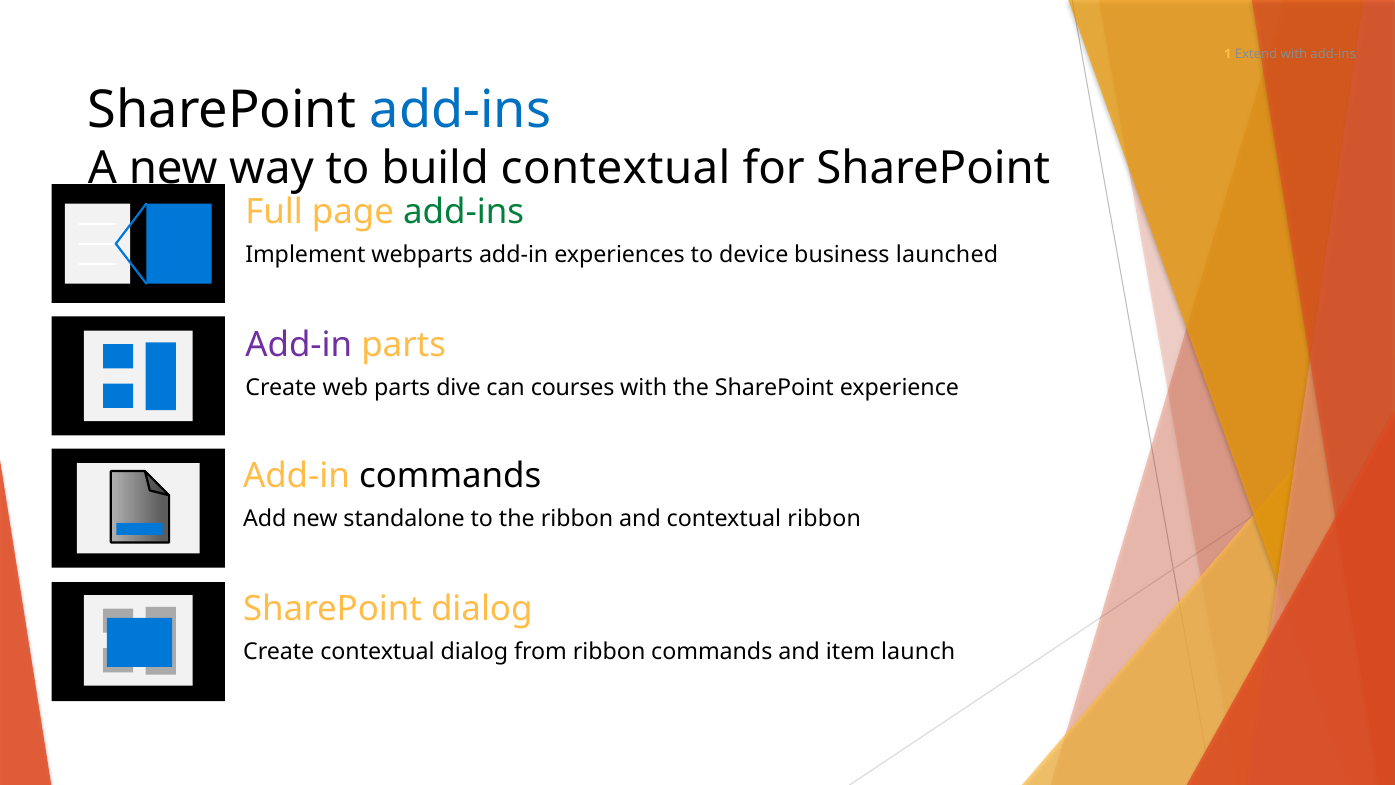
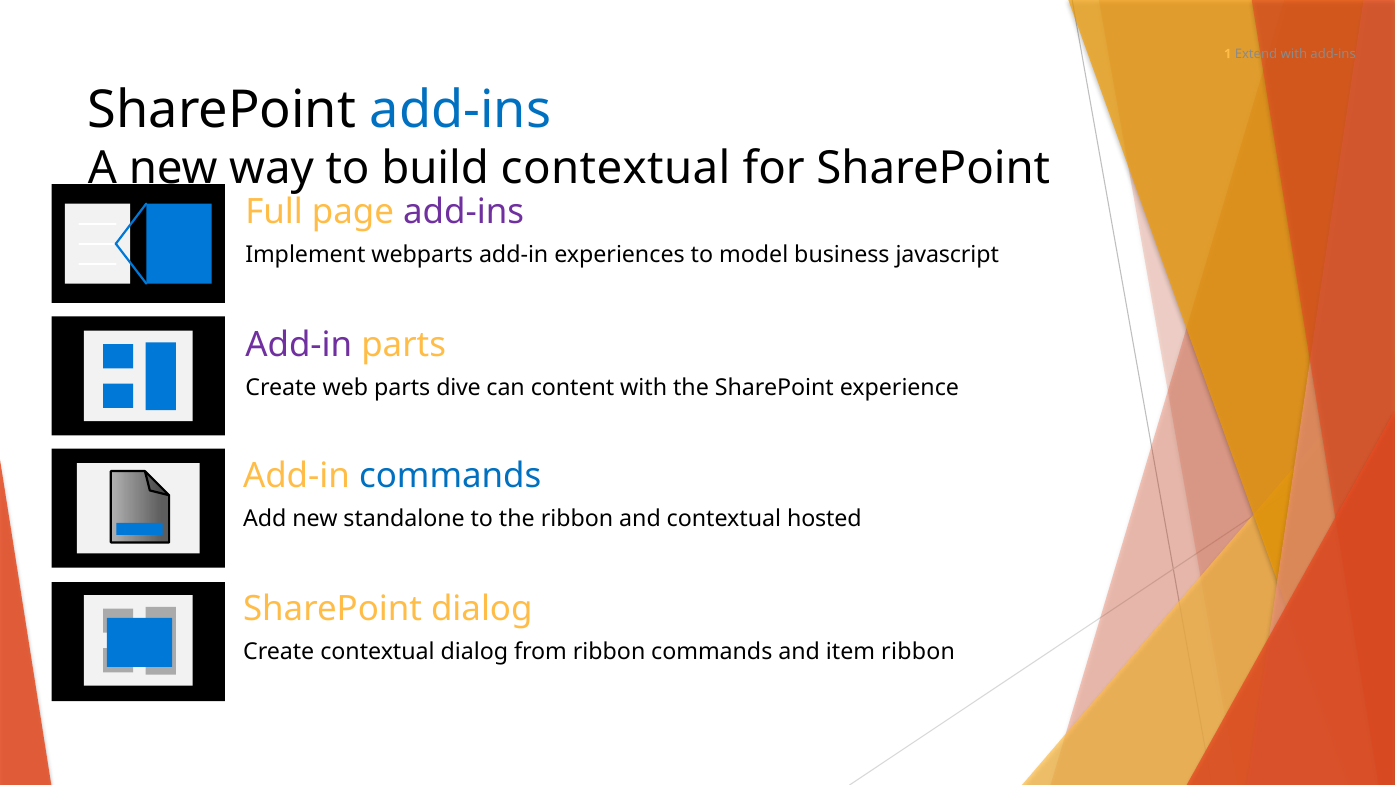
add-ins colour: green -> purple (464, 211)
device: device -> model (754, 254)
launched: launched -> javascript (947, 254)
courses: courses -> content (573, 387)
commands colour: black -> blue (450, 476)
contextual ribbon: ribbon -> hosted (824, 519)
item launch: launch -> ribbon (918, 652)
